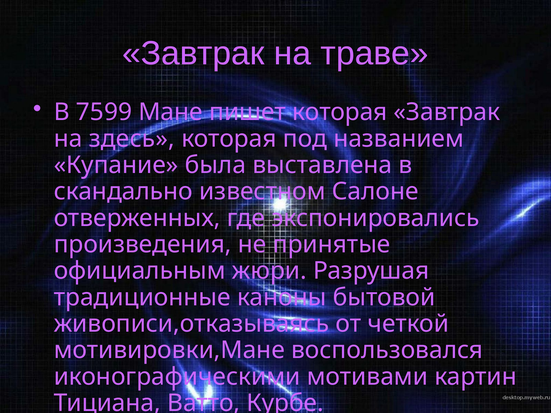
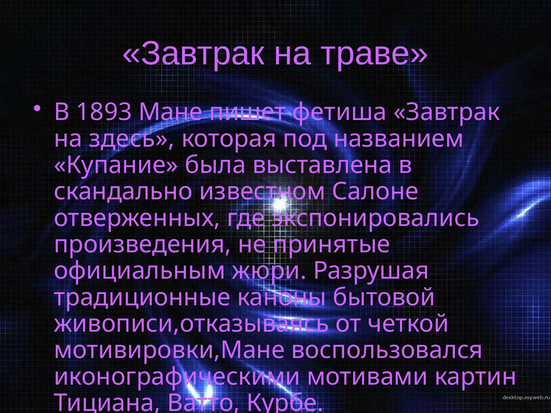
7599: 7599 -> 1893 (104, 112)
пишет которая: которая -> фетиша (340, 112)
